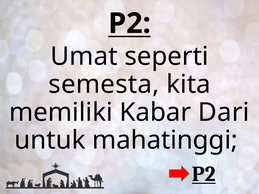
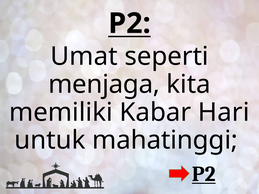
semesta: semesta -> menjaga (104, 84)
Dari: Dari -> Hari (224, 112)
